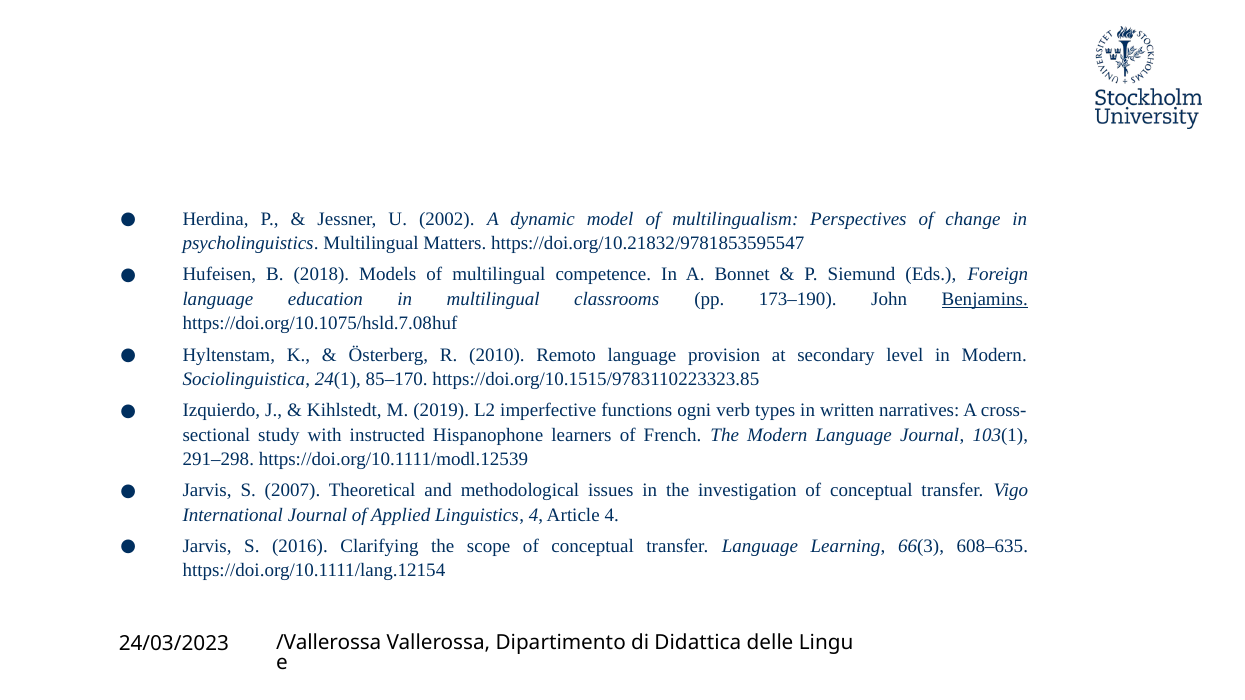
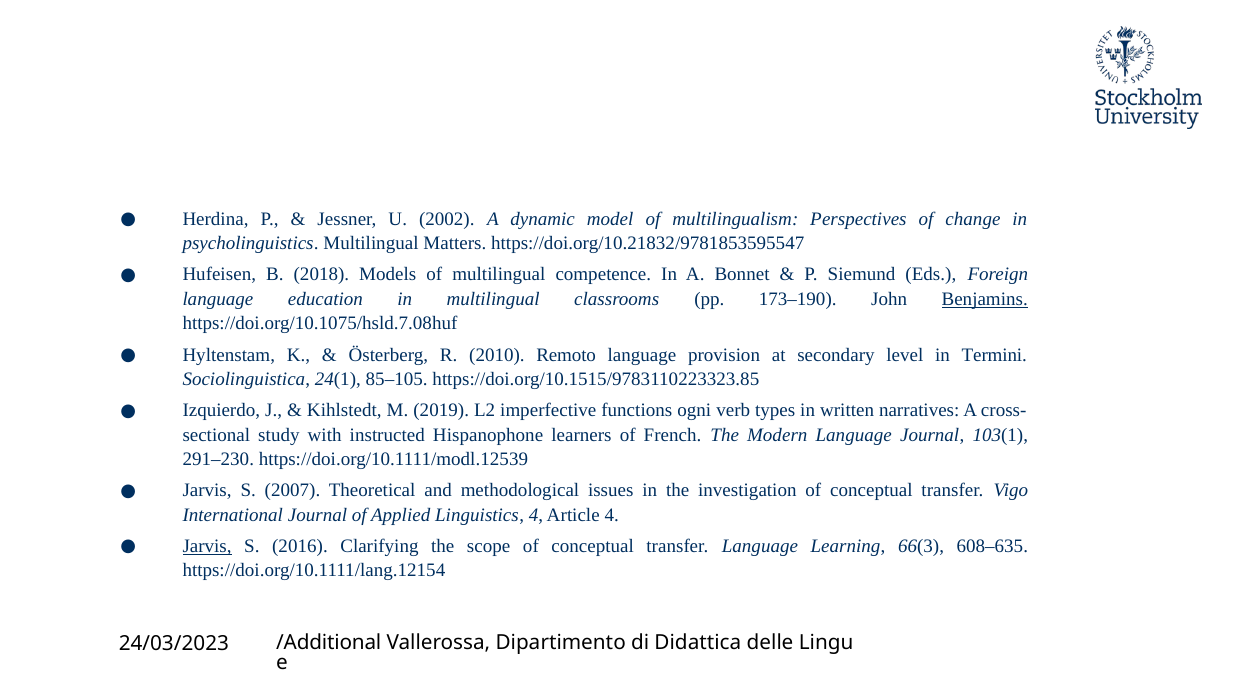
in Modern: Modern -> Termini (994, 355)
85–170: 85–170 -> 85–105 (397, 379)
291–298: 291–298 -> 291–230 (218, 459)
Jarvis underline: none -> present (207, 547)
/Vallerossa: /Vallerossa -> /Additional (329, 642)
